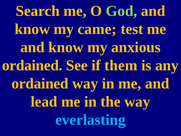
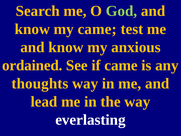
if them: them -> came (121, 65)
ordained: ordained -> thoughts (40, 83)
everlasting colour: light blue -> white (90, 120)
